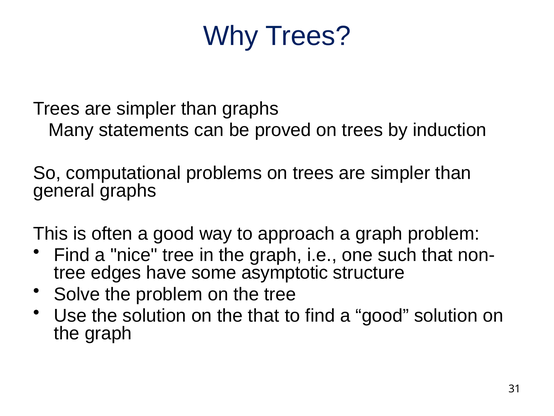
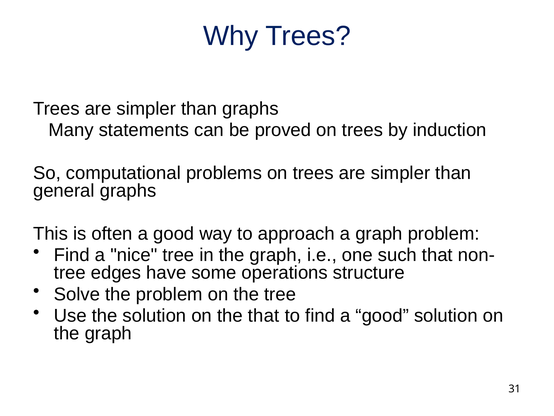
asymptotic: asymptotic -> operations (285, 273)
